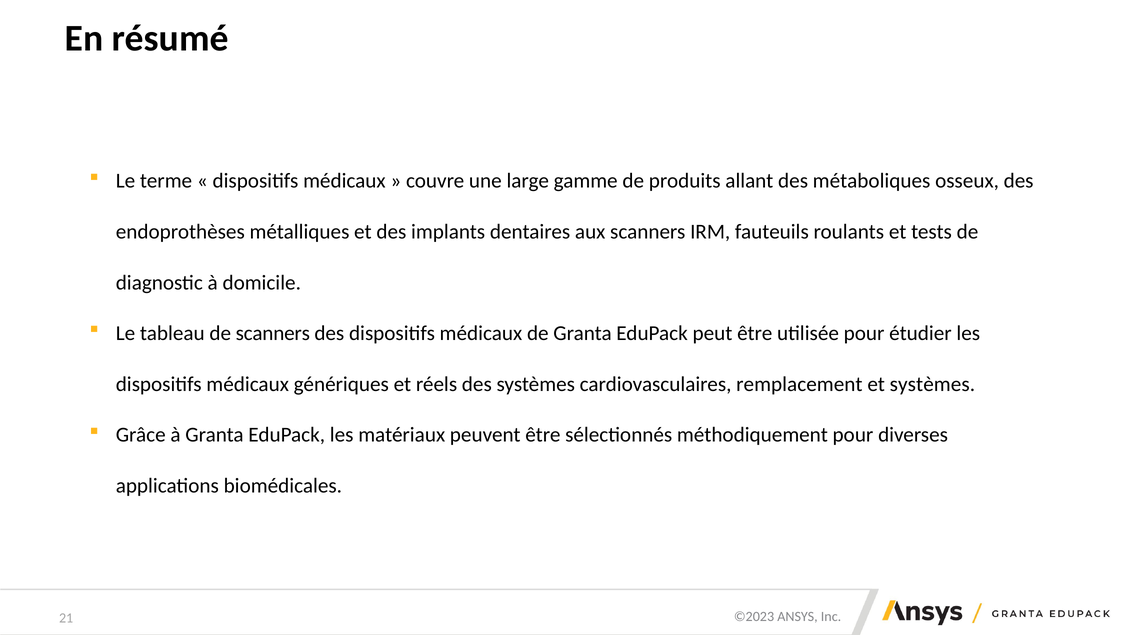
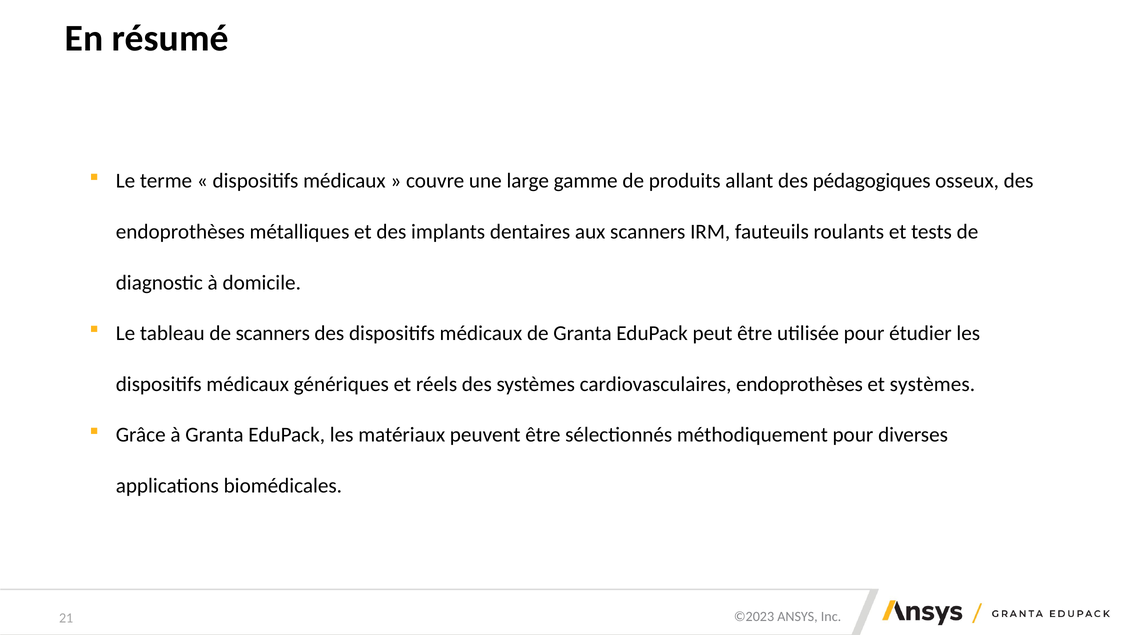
métaboliques: métaboliques -> pédagogiques (872, 181)
cardiovasculaires remplacement: remplacement -> endoprothèses (799, 384)
